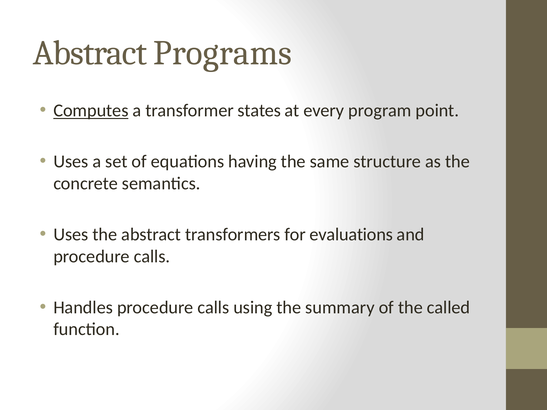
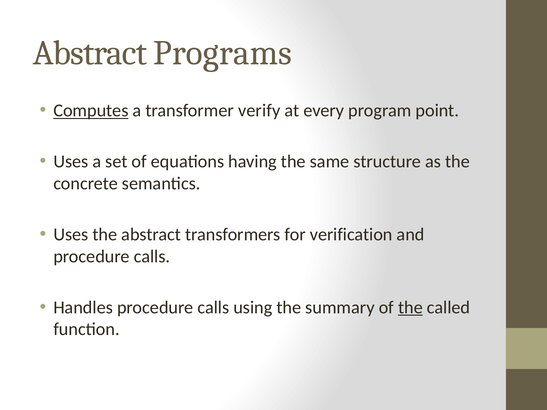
states: states -> verify (259, 111)
evaluations: evaluations -> verification (351, 235)
the underline: none -> present (410, 308)
